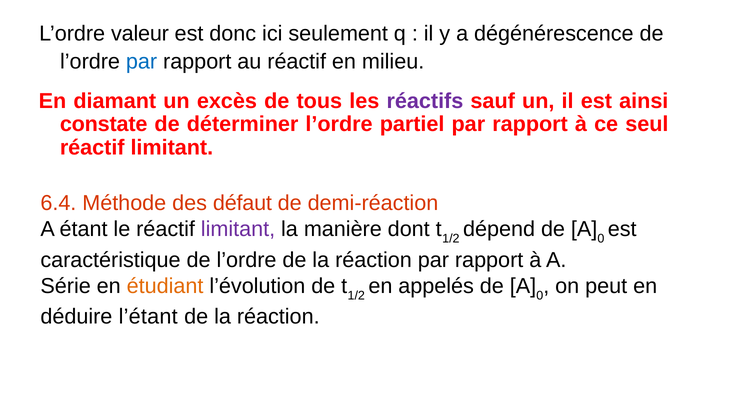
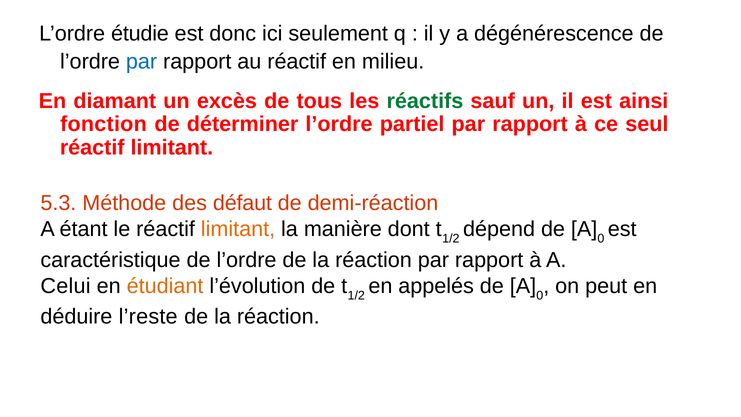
valeur: valeur -> étudie (140, 34)
réactifs colour: purple -> green (425, 101)
constate: constate -> fonction (103, 124)
6.4: 6.4 -> 5.3 (58, 203)
limitant colour: purple -> orange (238, 229)
Série: Série -> Celui (66, 286)
l’étant: l’étant -> l’reste (148, 316)
